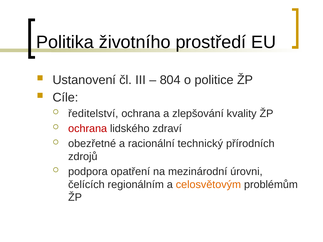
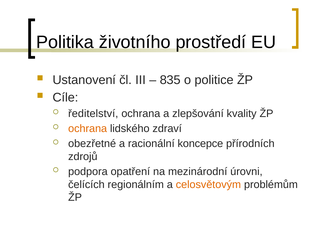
804: 804 -> 835 (170, 80)
ochrana colour: red -> orange (88, 129)
technický: technický -> koncepce (200, 144)
